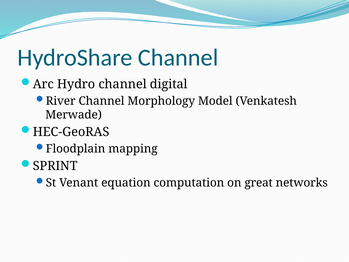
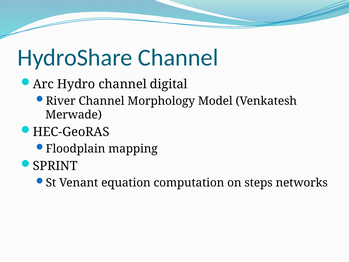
great: great -> steps (259, 183)
